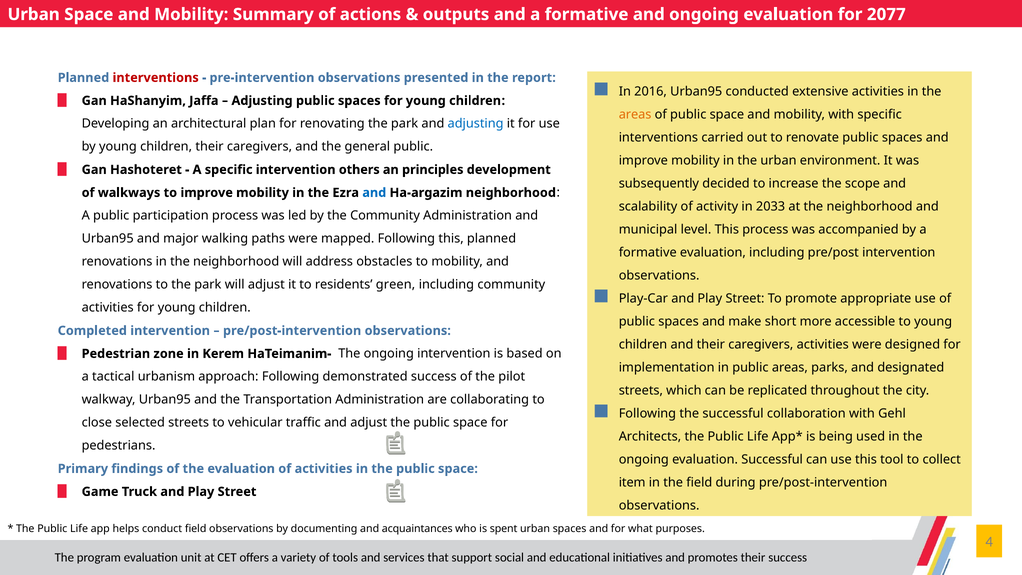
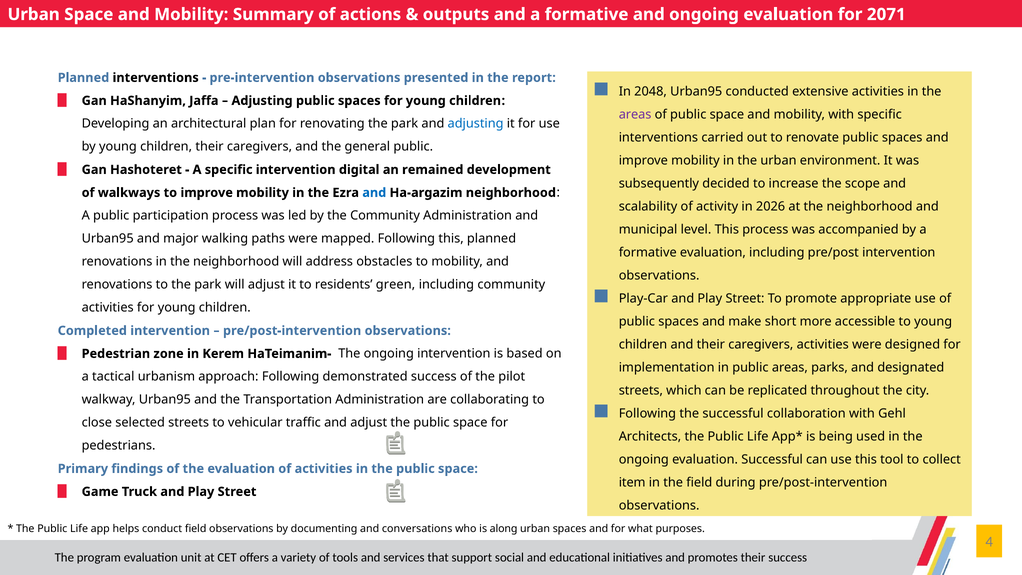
2077: 2077 -> 2071 (886, 14)
interventions colour: red -> black (156, 78)
2016: 2016 -> 2048 (651, 91)
areas colour: orange -> purple (635, 114)
others: others -> digital (359, 170)
principles: principles -> remained (433, 170)
2033: 2033 -> 2026 (771, 206)
acquaintances: acquaintances -> conversations (417, 529)
spent: spent -> along (504, 529)
